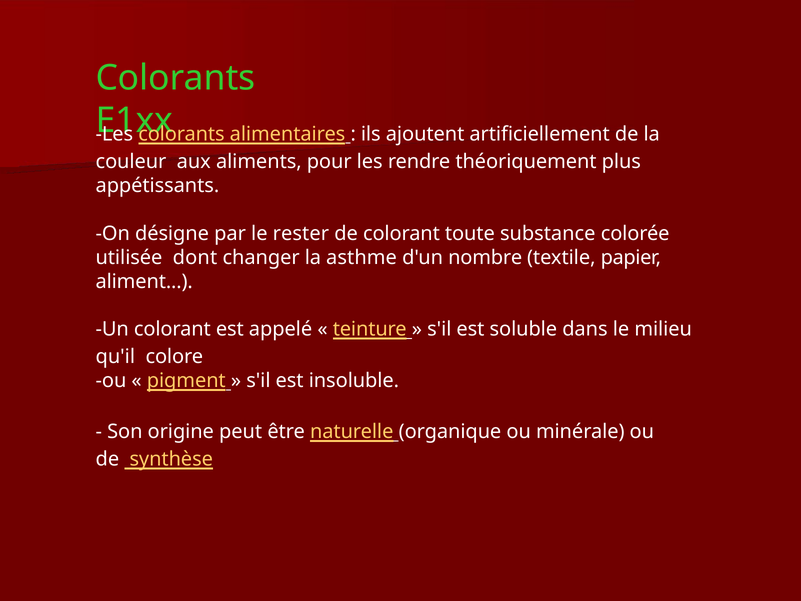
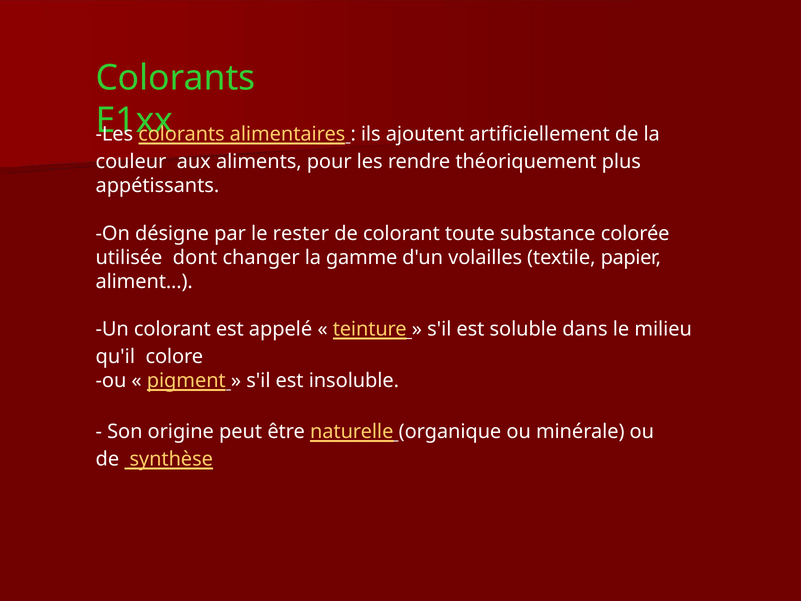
asthme: asthme -> gamme (362, 257)
nombre: nombre -> volailles (485, 257)
